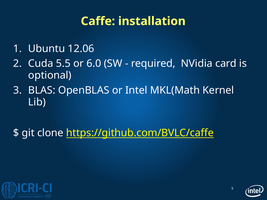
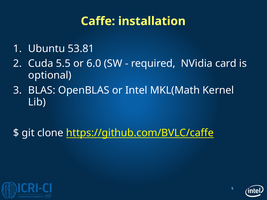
12.06: 12.06 -> 53.81 (81, 49)
